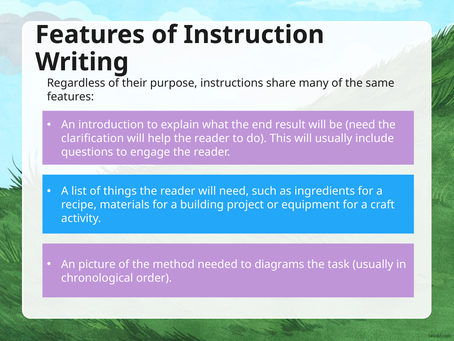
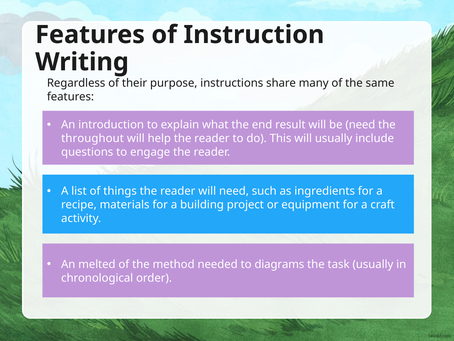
clarification: clarification -> throughout (93, 138)
picture: picture -> melted (97, 264)
